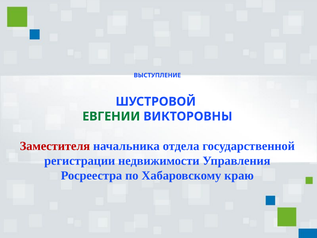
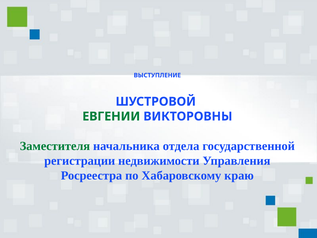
Заместителя colour: red -> green (55, 146)
